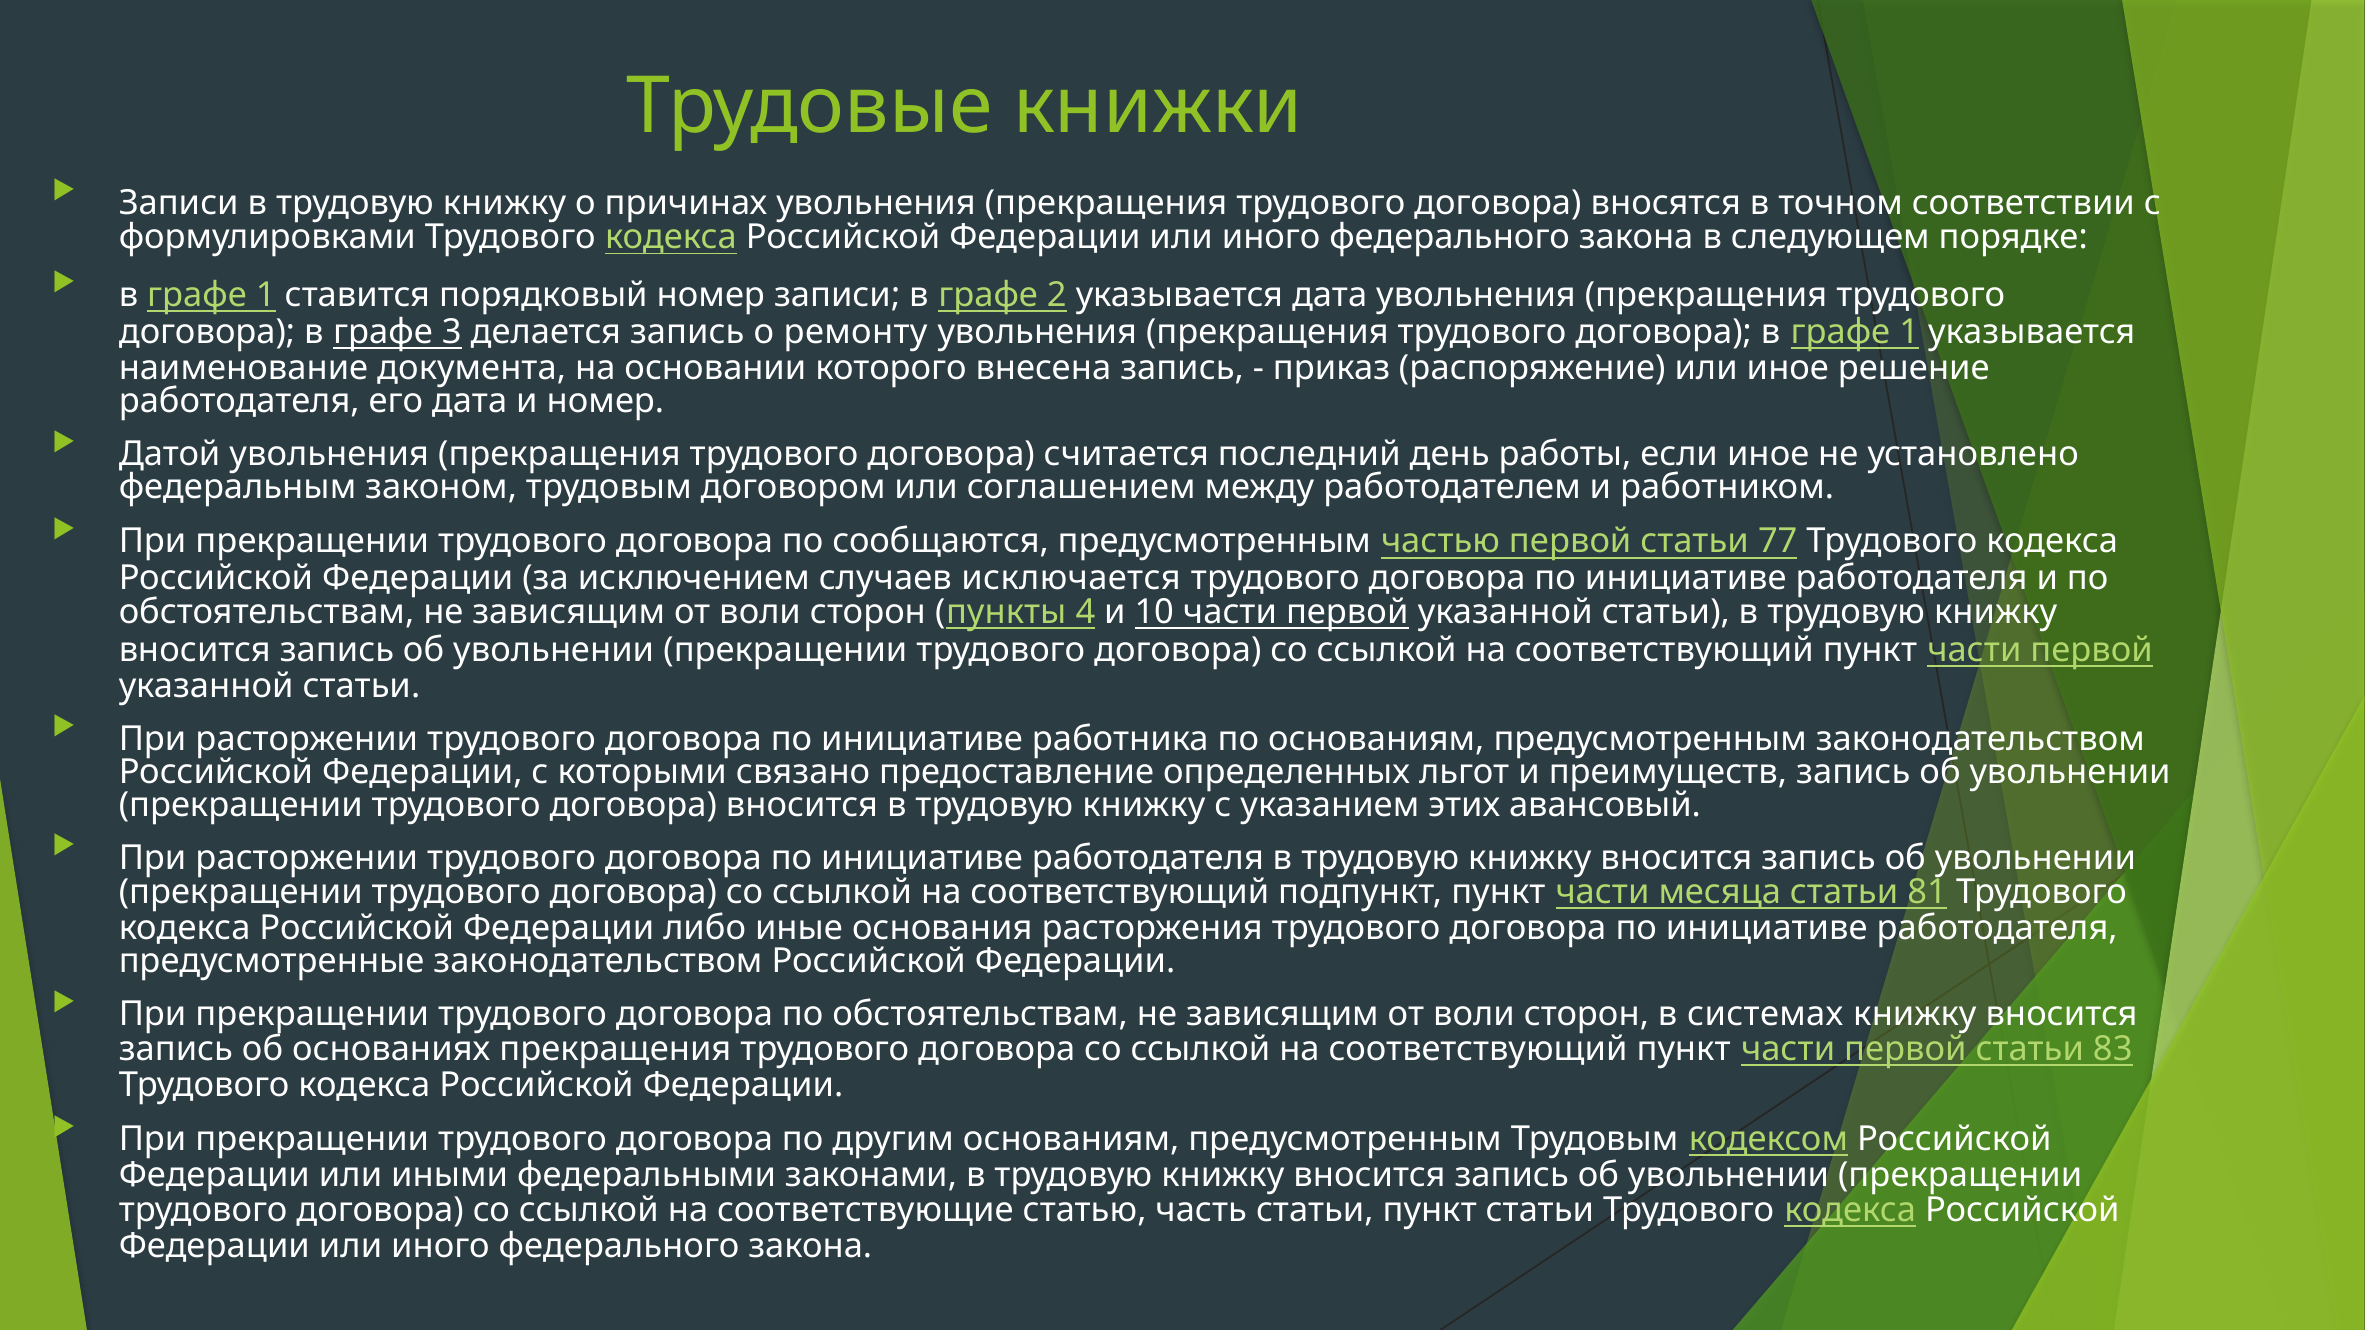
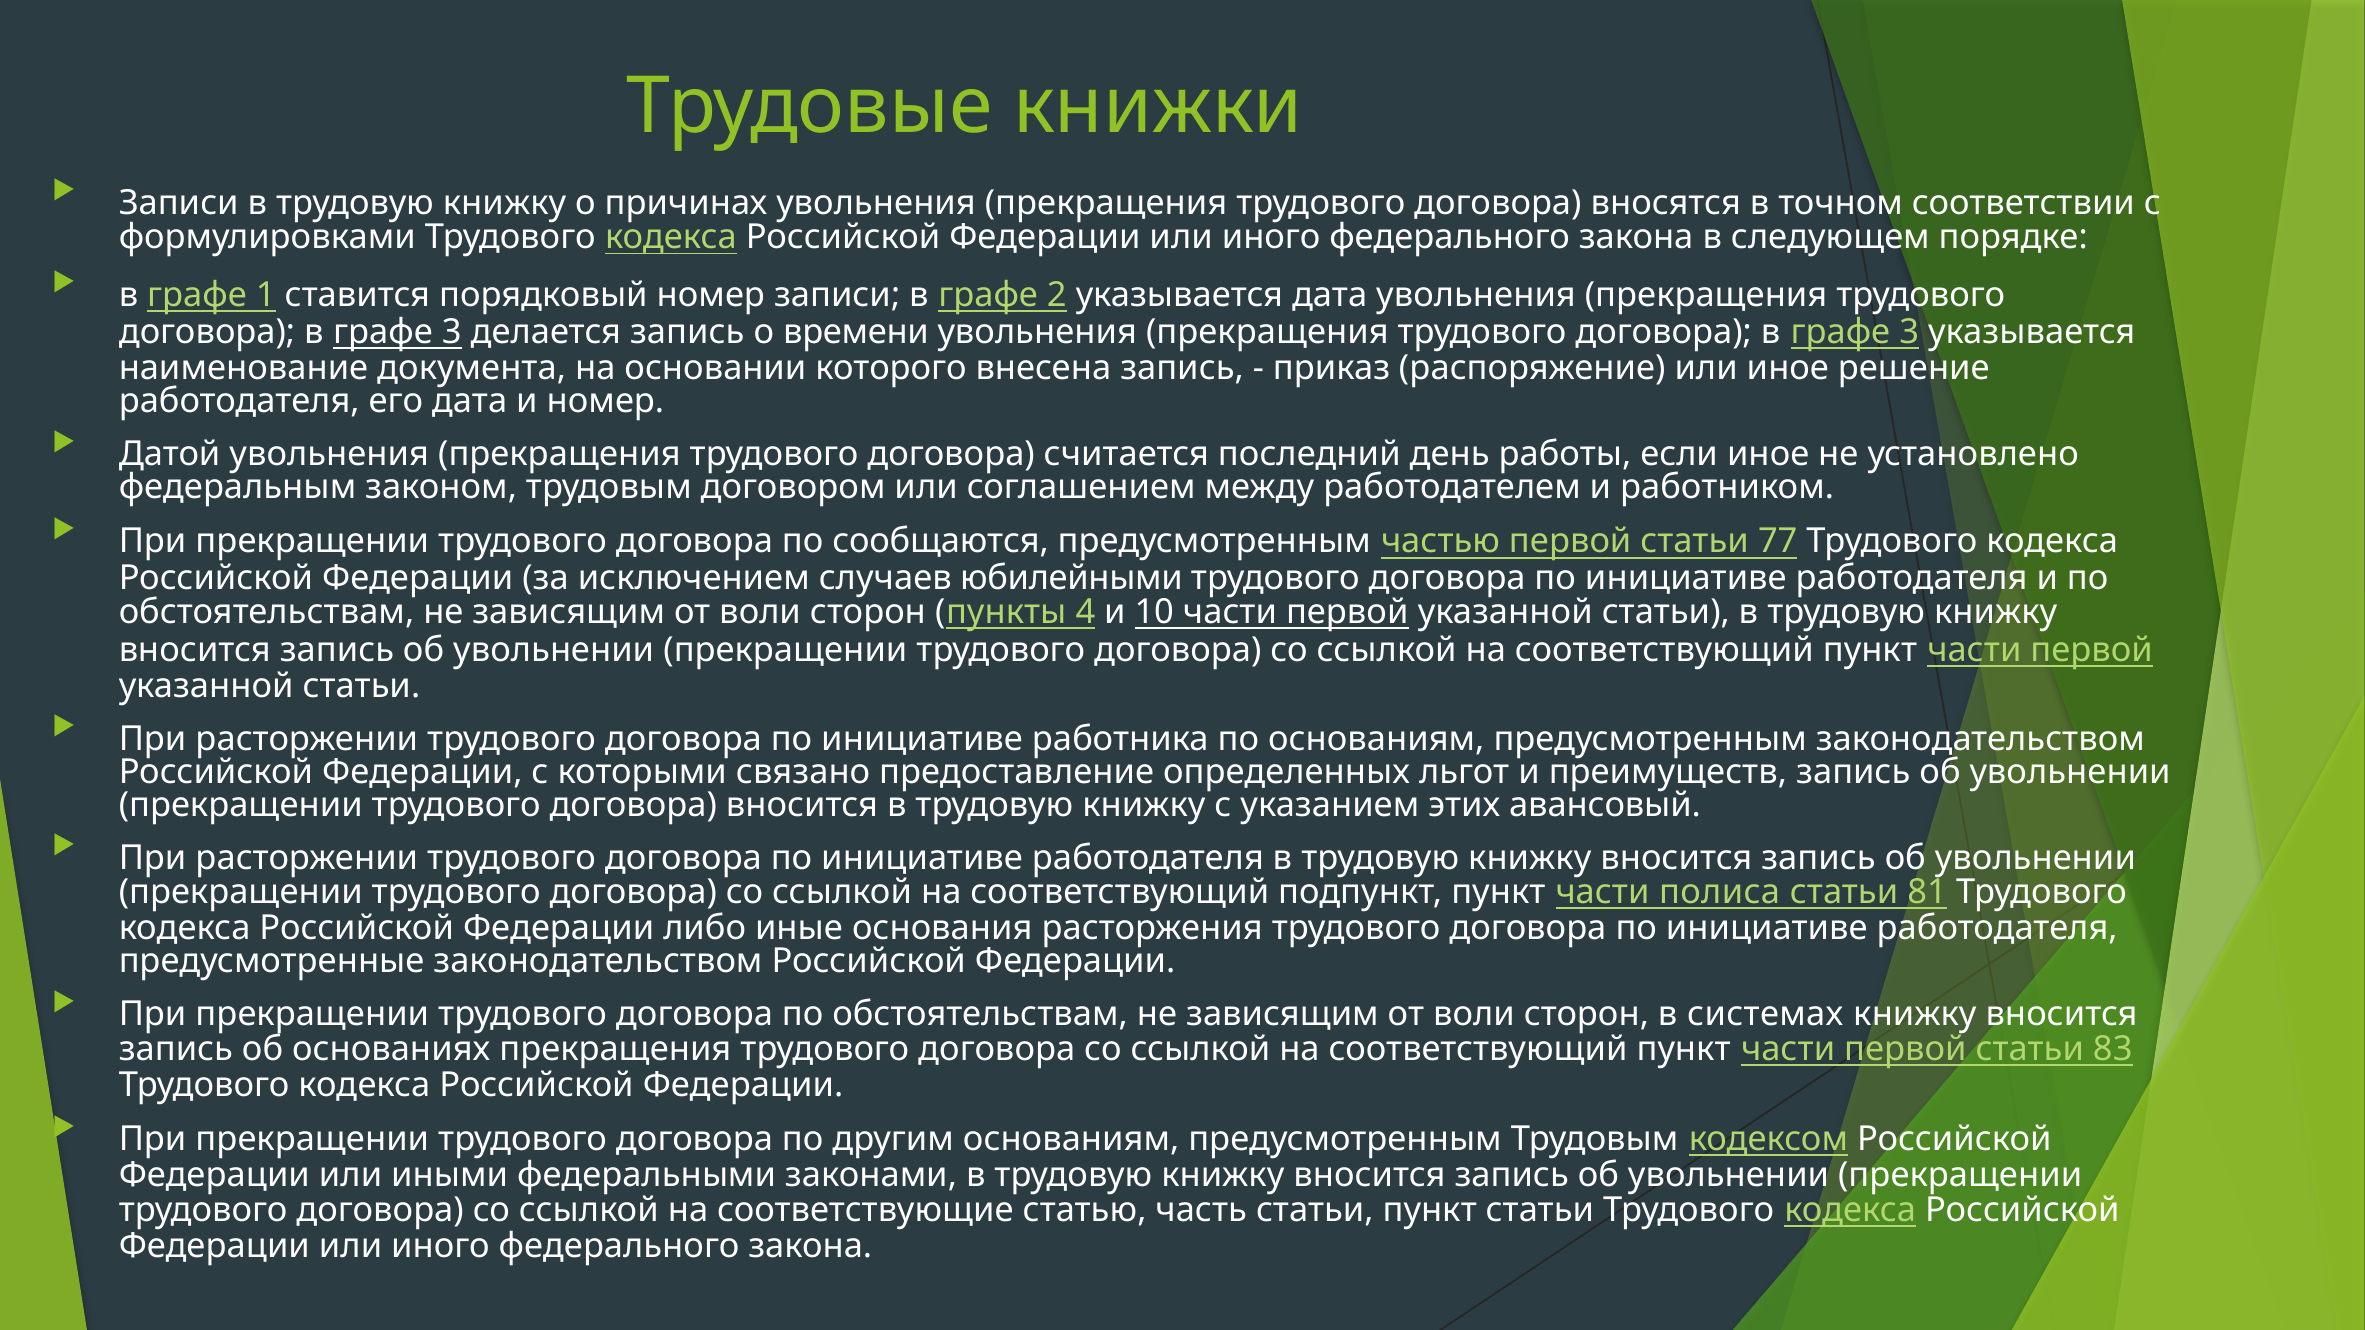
ремонту: ремонту -> времени (856, 332)
1: 1 -> 3 (1909, 332)
исключается: исключается -> юбилейными (1071, 578)
месяца: месяца -> полиса (1720, 892)
